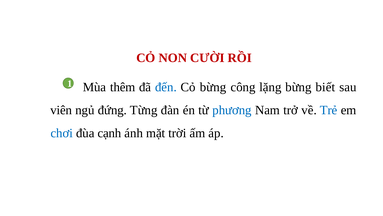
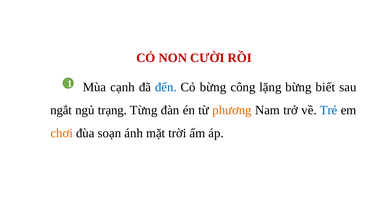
thêm: thêm -> cạnh (123, 87)
viên: viên -> ngắt (61, 110)
đứng: đứng -> trạng (112, 110)
phương colour: blue -> orange (232, 110)
chơi colour: blue -> orange (62, 133)
cạnh: cạnh -> soạn (109, 133)
